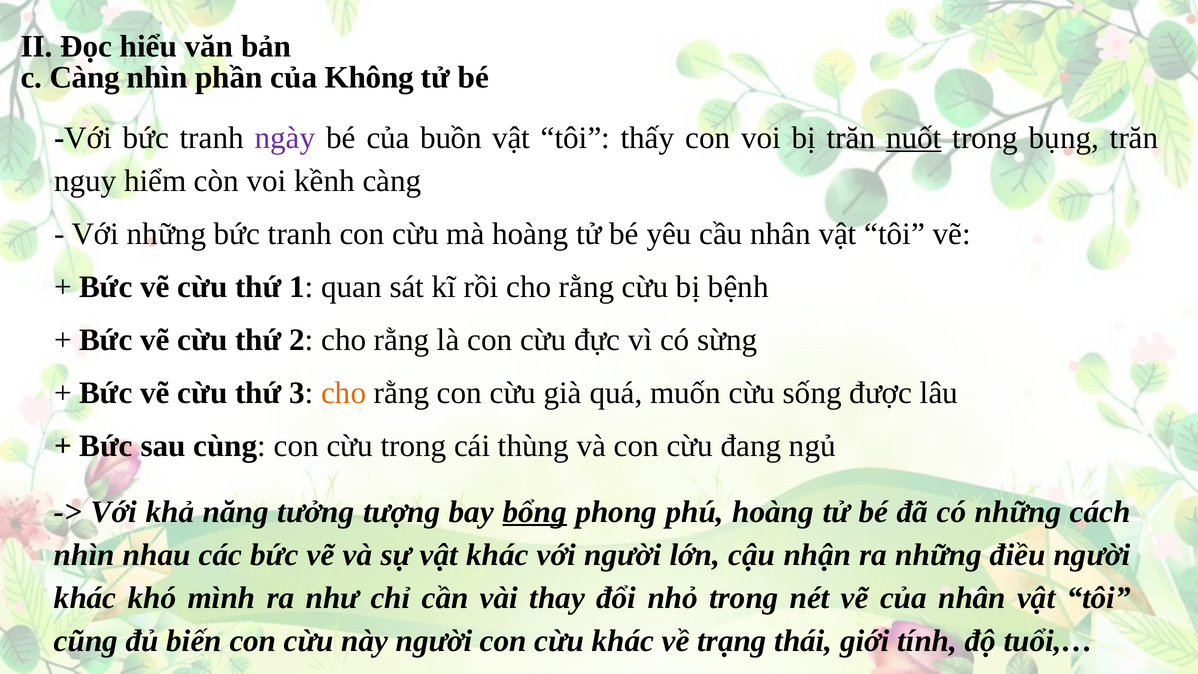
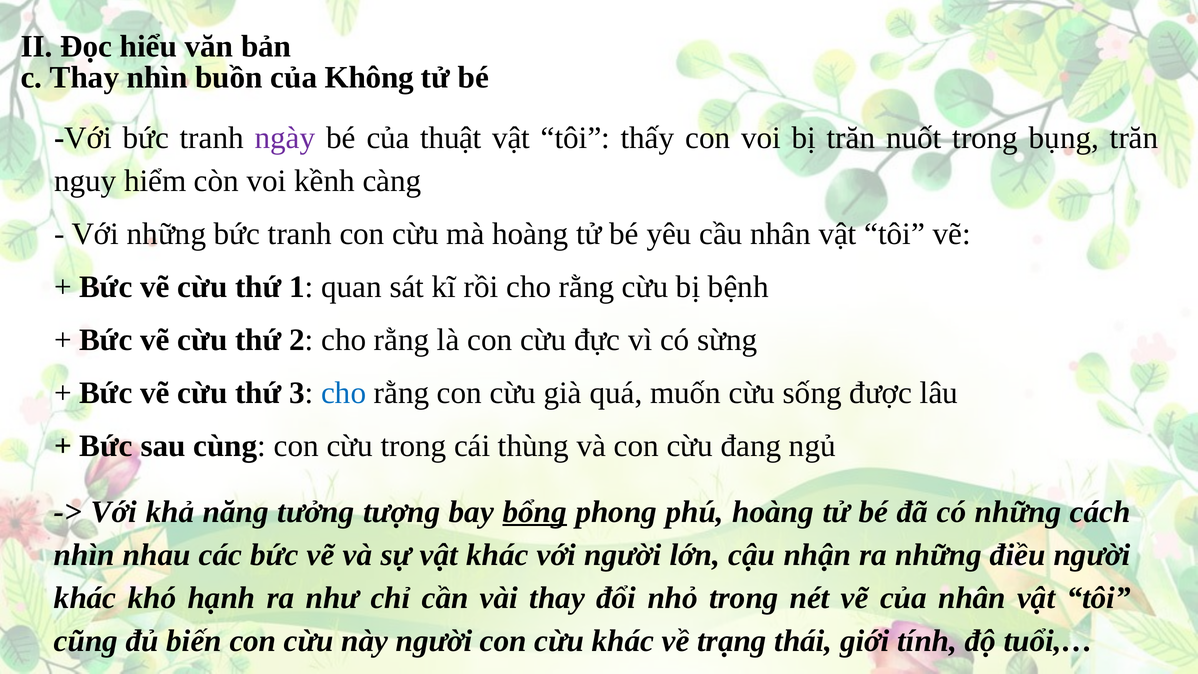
c Càng: Càng -> Thay (85, 77)
phần: phần -> buồn (229, 77)
buồn: buồn -> thuật (451, 138)
nuốt underline: present -> none (914, 138)
cho colour: orange -> blue (344, 393)
mình: mình -> hạnh (221, 598)
